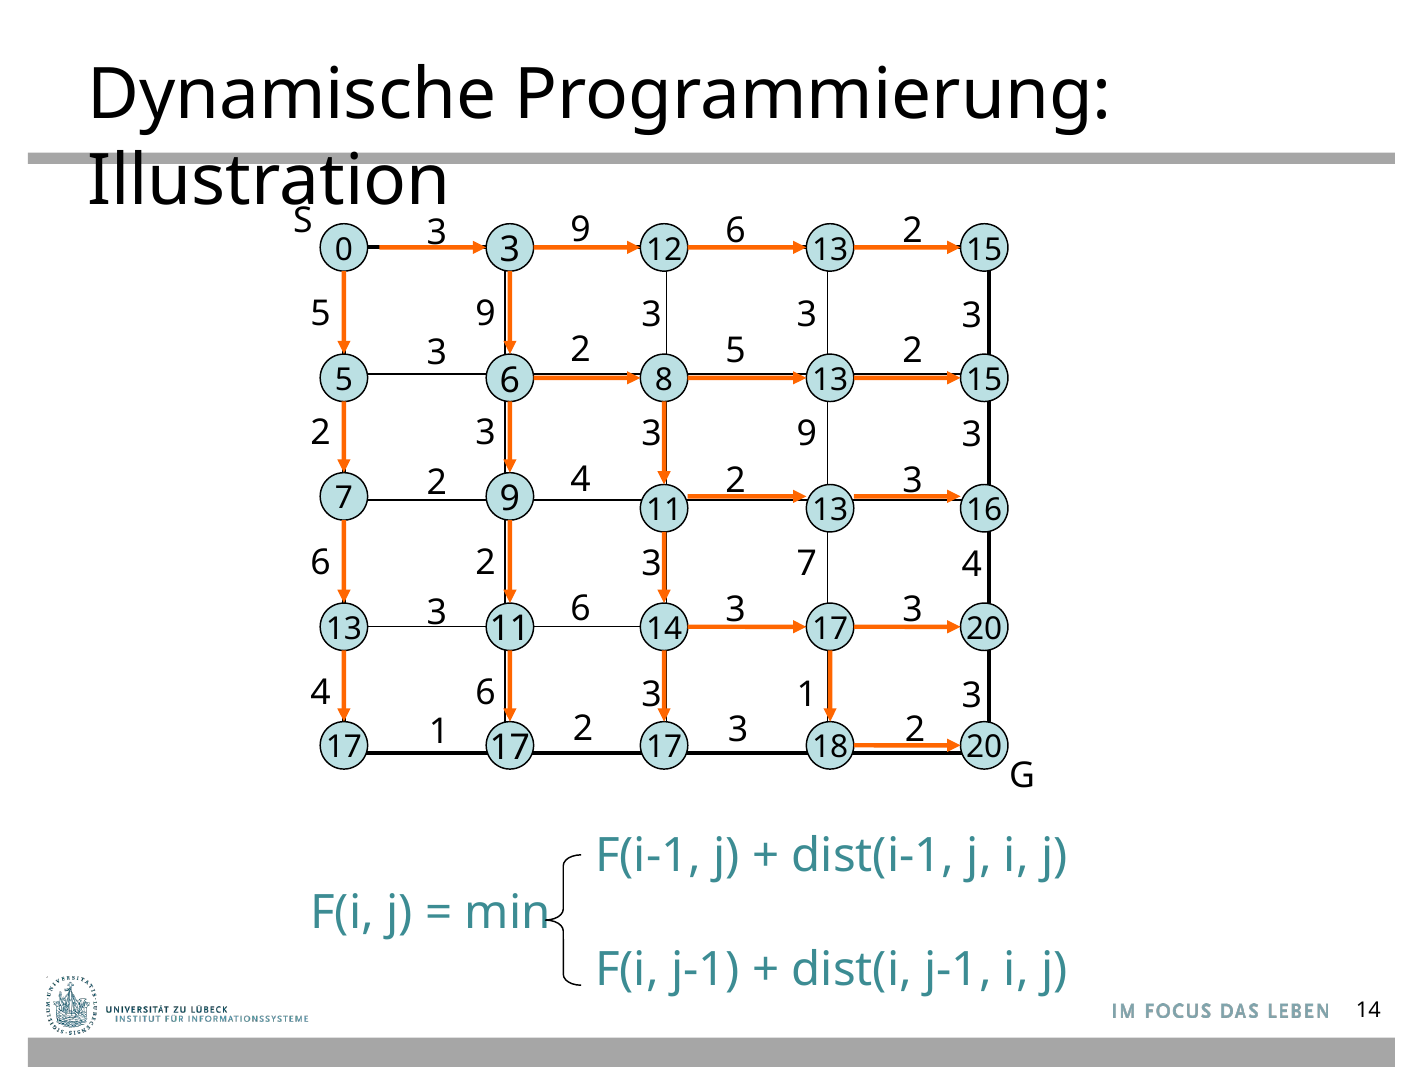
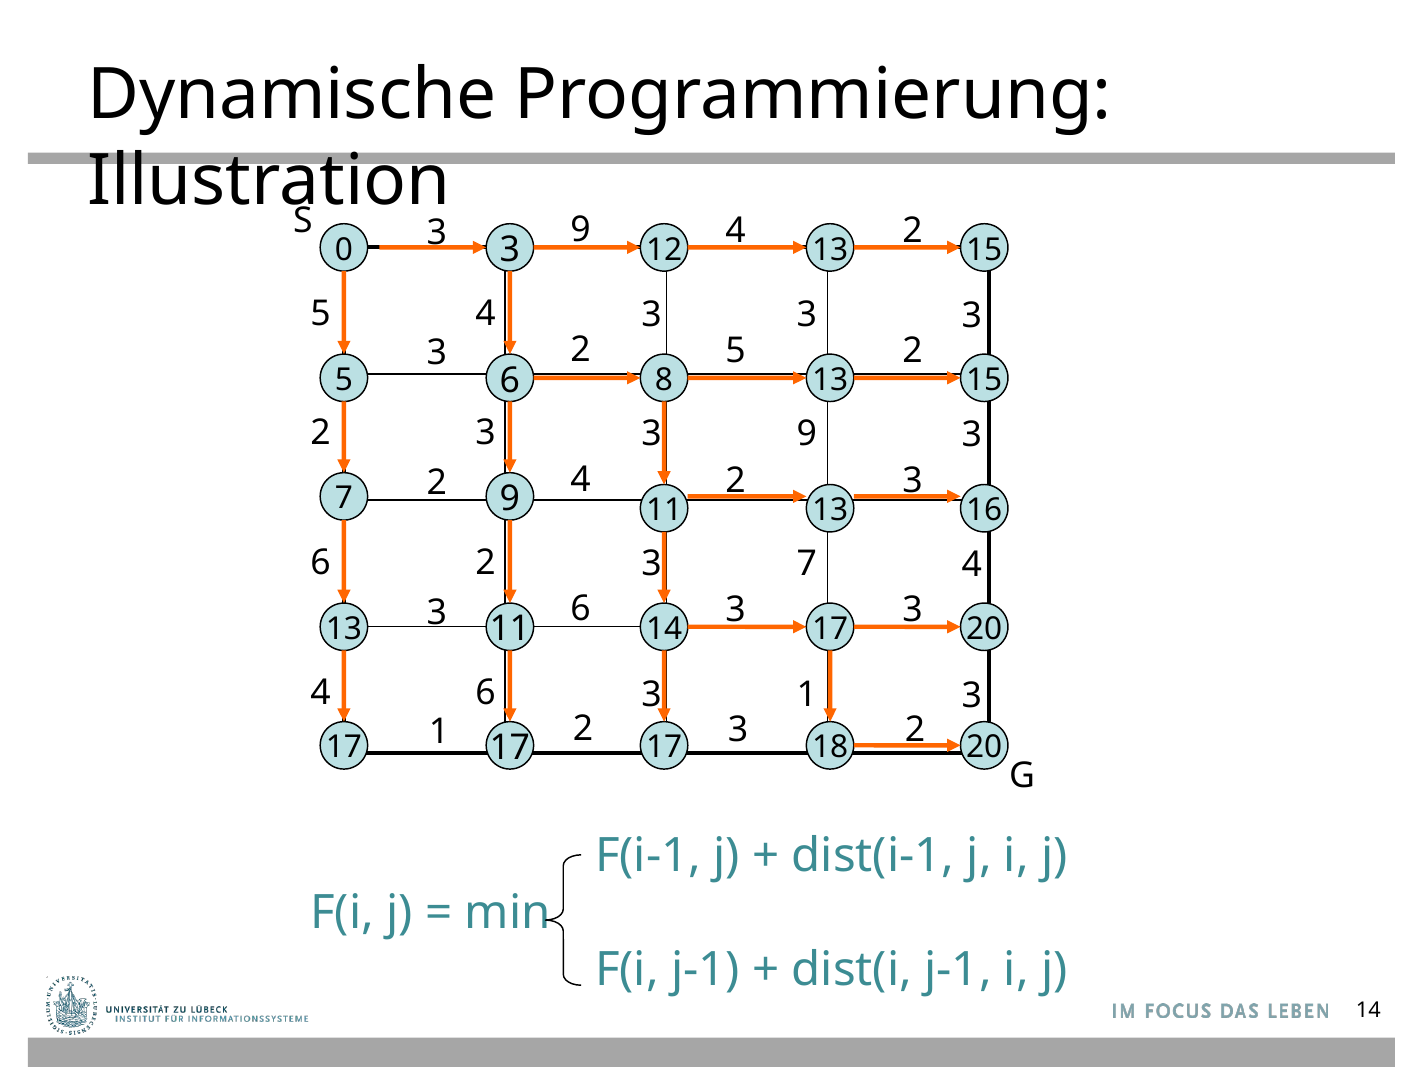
9 6: 6 -> 4 (736, 231)
5 9: 9 -> 4 (486, 314)
